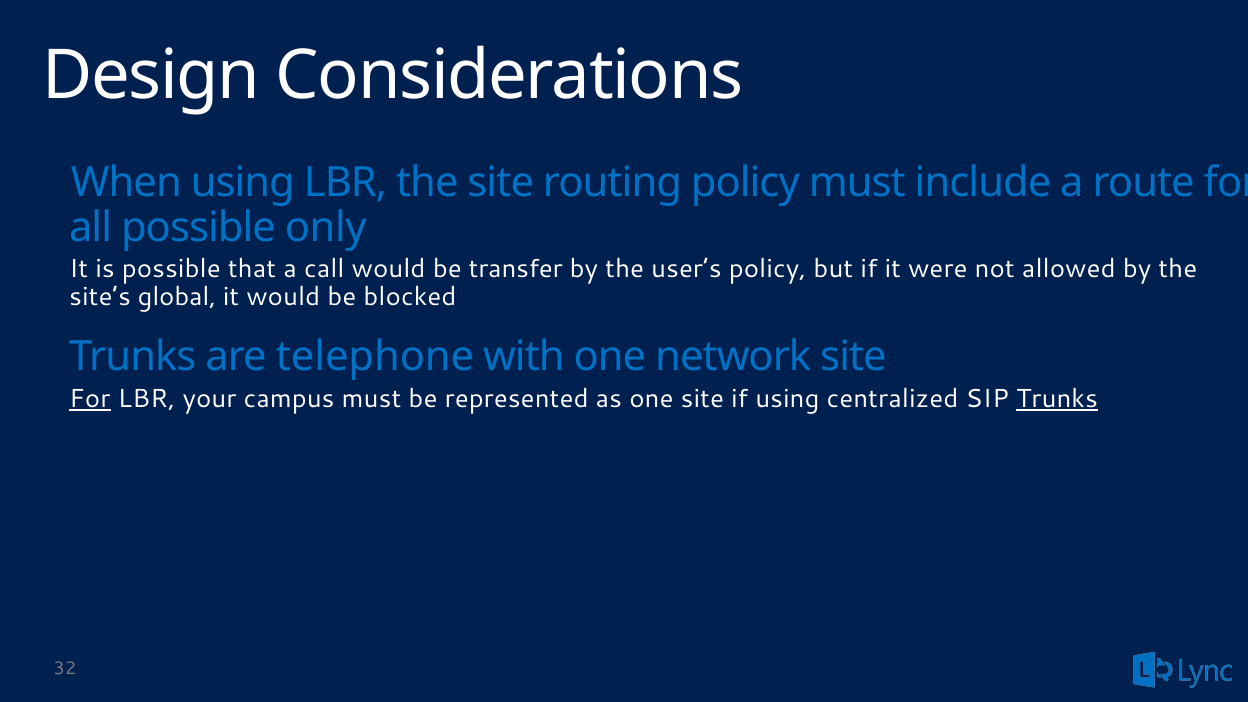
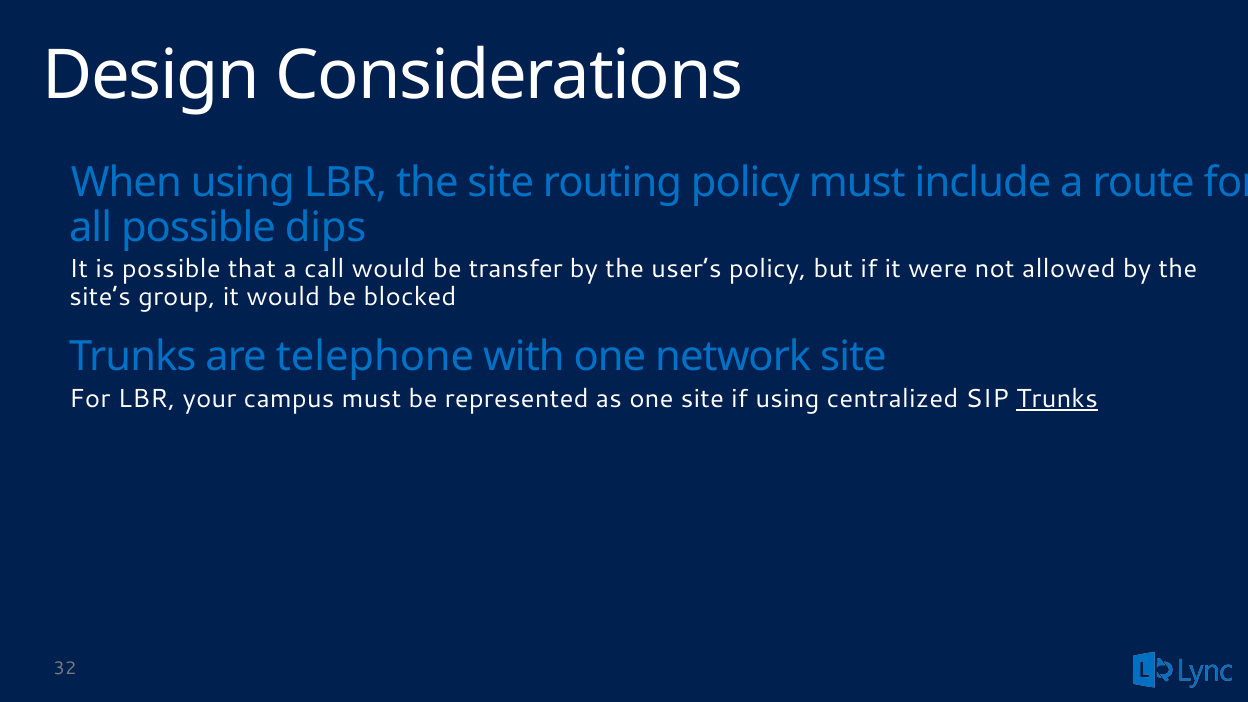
only: only -> dips (326, 227)
global: global -> group (177, 297)
For underline: present -> none (90, 399)
